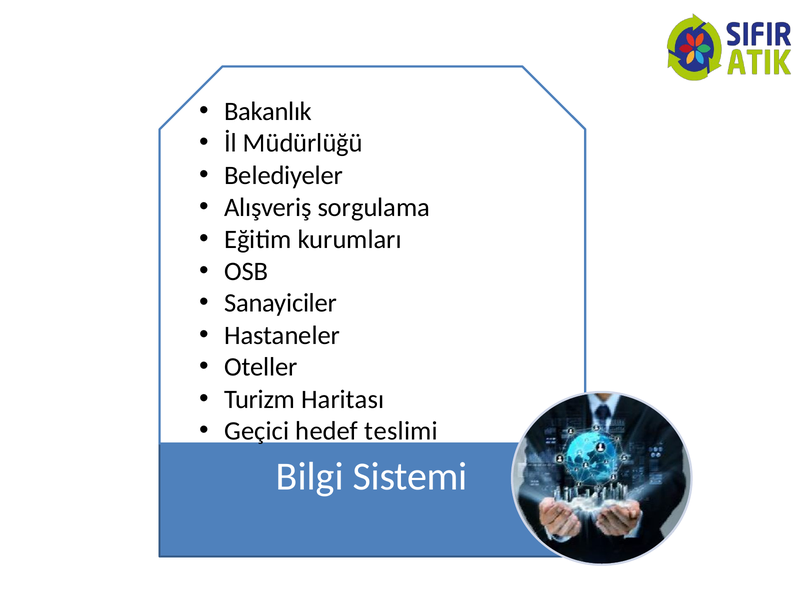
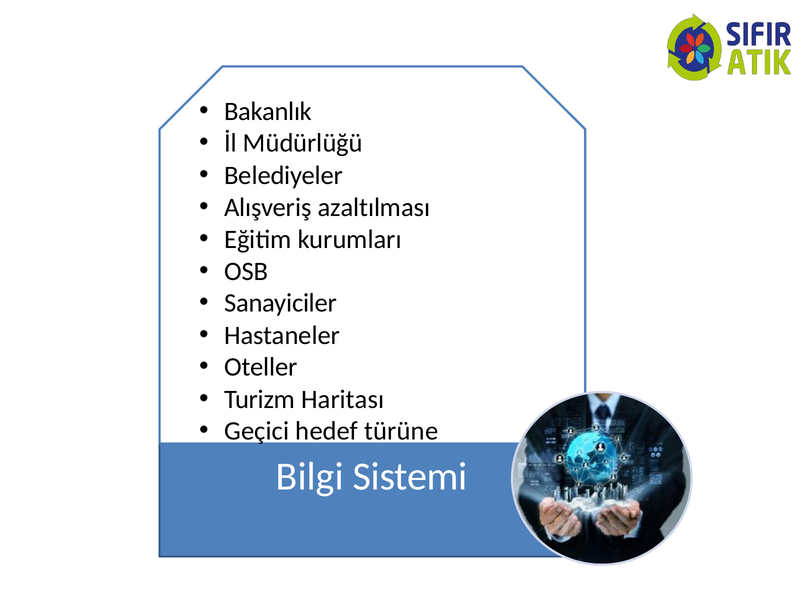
sorgulama: sorgulama -> azaltılması (374, 207)
teslimi: teslimi -> türüne (401, 431)
